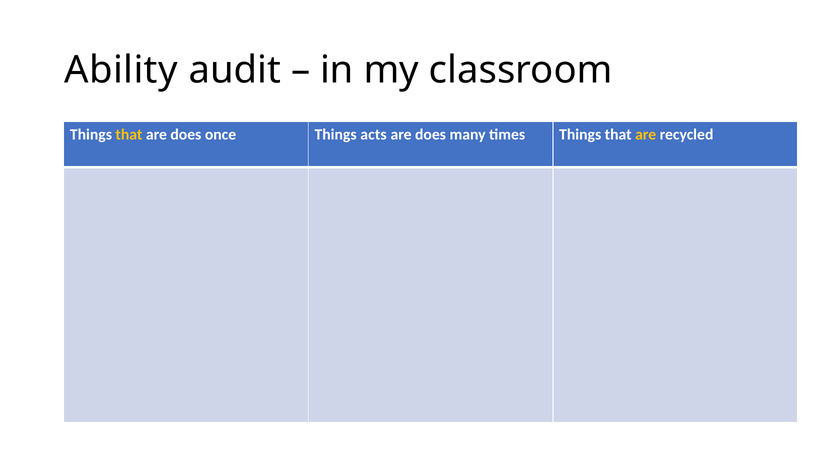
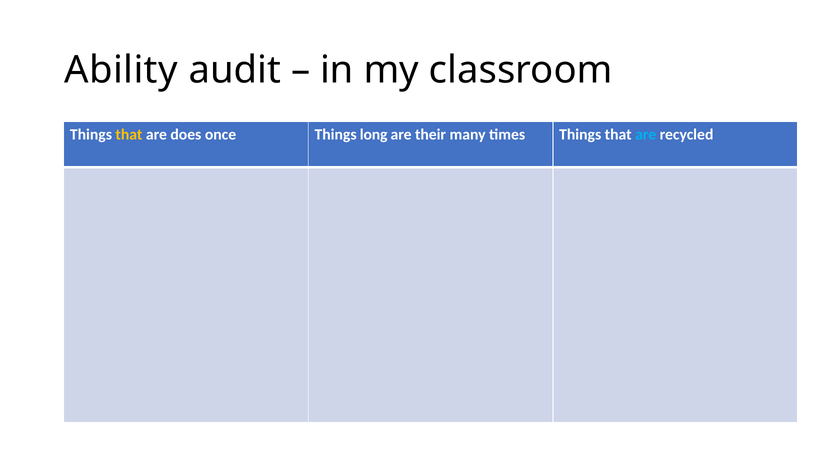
acts: acts -> long (374, 135)
does: does -> their (431, 135)
are colour: yellow -> light blue (646, 135)
